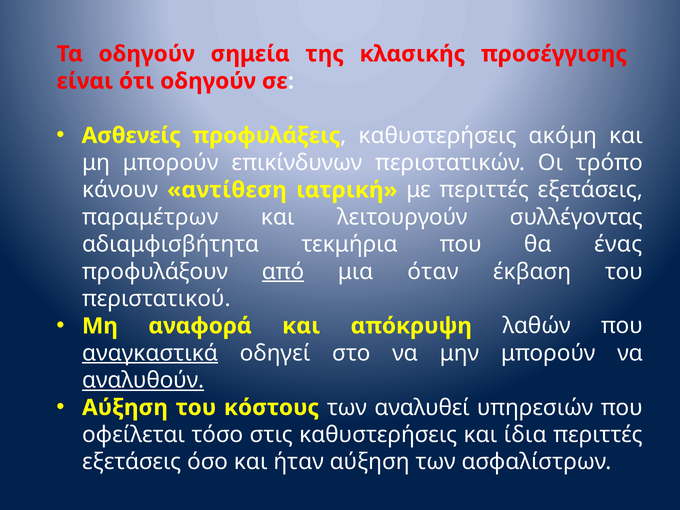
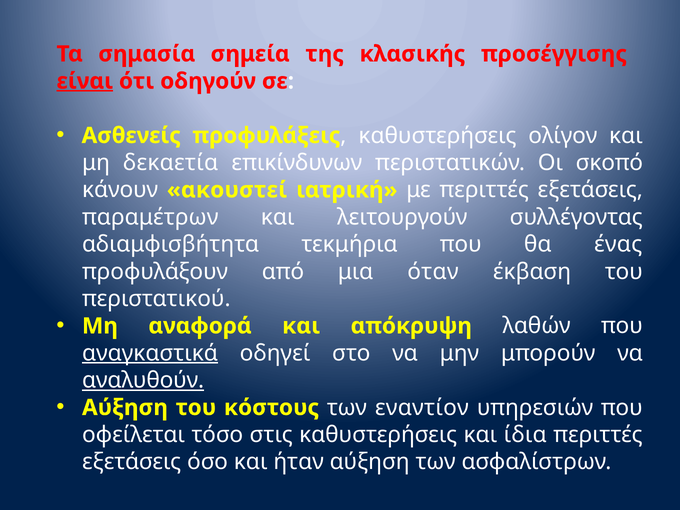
Τα οδηγούν: οδηγούν -> σημασία (147, 54)
είναι underline: none -> present (85, 81)
ακόμη: ακόμη -> ολίγον (563, 136)
μη μπορούν: μπορούν -> δεκαετία (171, 163)
τρόπο: τρόπο -> σκοπό (609, 163)
αντίθεση: αντίθεση -> ακουστεί (227, 190)
από underline: present -> none (283, 272)
αναλυθεί: αναλυθεί -> εναντίον (422, 408)
